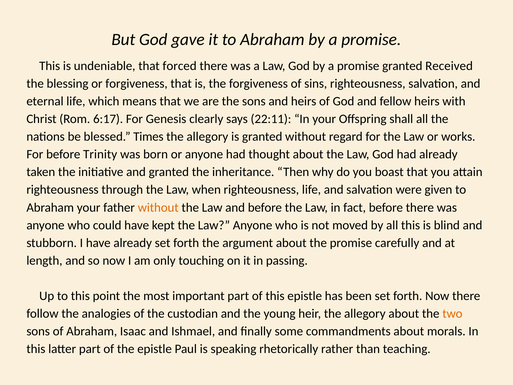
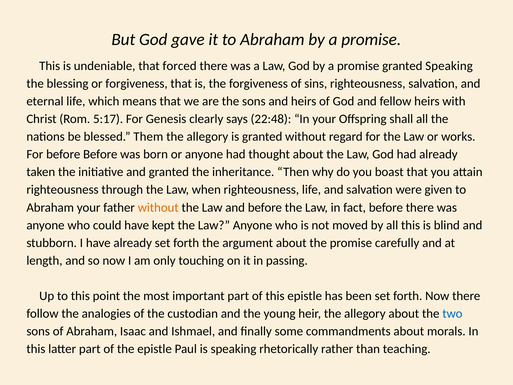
granted Received: Received -> Speaking (449, 66)
6:17: 6:17 -> 5:17 (108, 119)
22:11: 22:11 -> 22:48 (271, 119)
Times: Times -> Them (148, 137)
before Trinity: Trinity -> Before (100, 154)
two colour: orange -> blue (452, 313)
